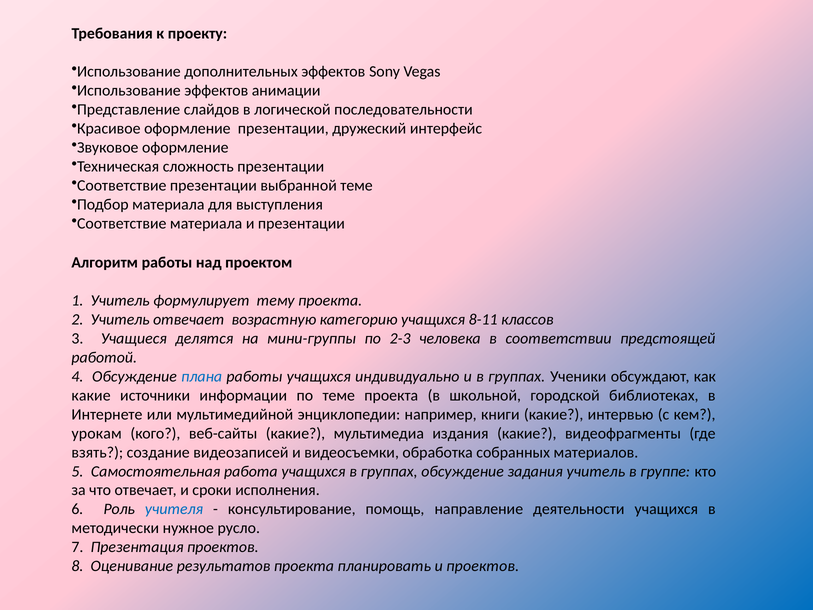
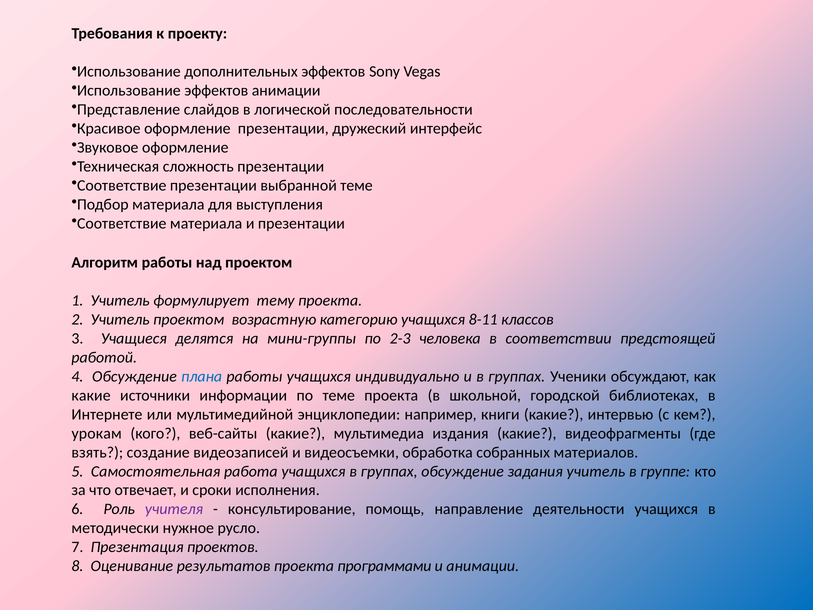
Учитель отвечает: отвечает -> проектом (189, 319)
учителя colour: blue -> purple (174, 509)
планировать: планировать -> программами (384, 566)
и проектов: проектов -> анимации (483, 566)
